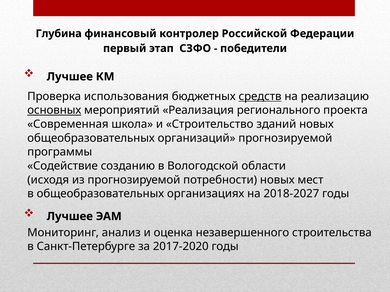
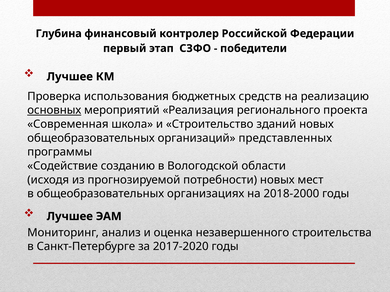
средств underline: present -> none (260, 97)
организаций прогнозируемой: прогнозируемой -> представленных (285, 138)
2018-2027: 2018-2027 -> 2018-2000 (291, 194)
